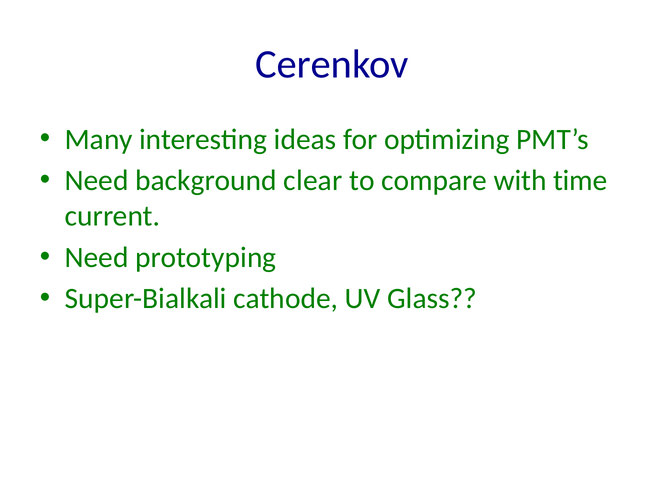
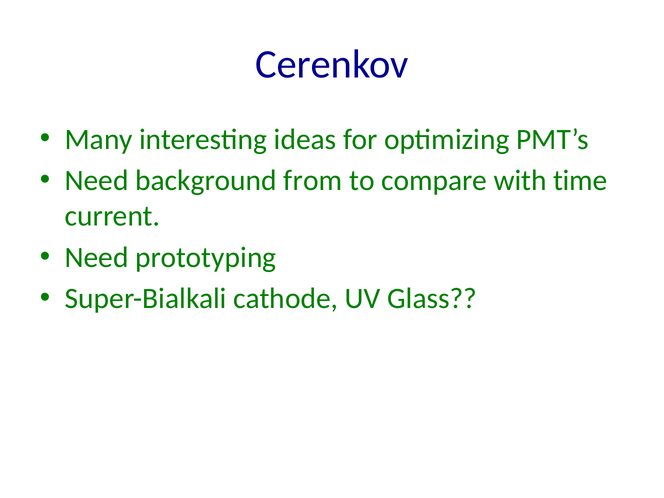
clear: clear -> from (313, 181)
